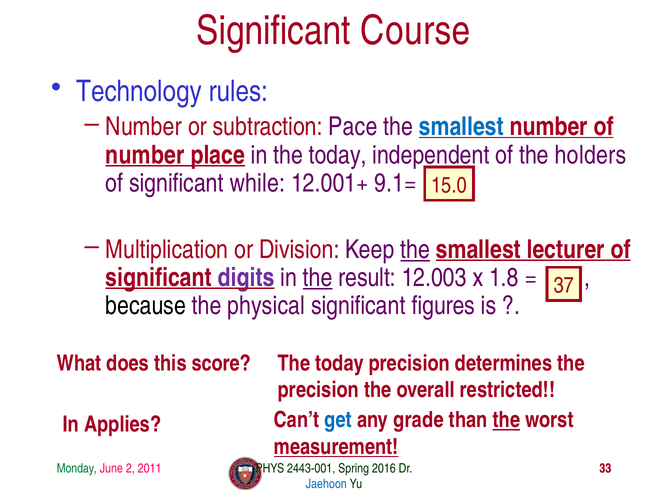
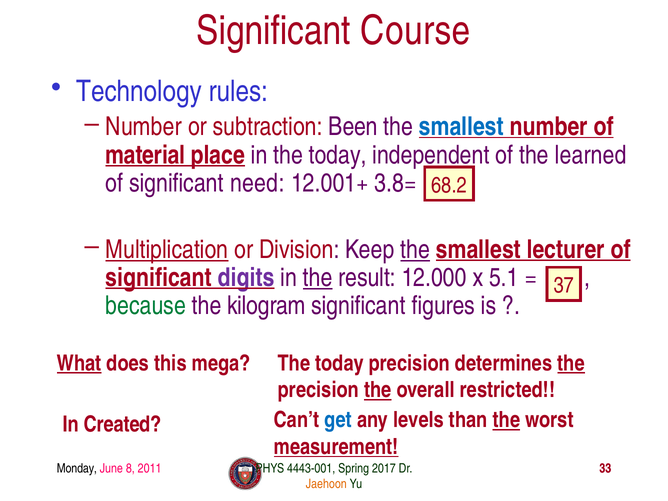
Pace: Pace -> Been (353, 127)
number: number -> material (145, 155)
holders: holders -> learned (591, 155)
while: while -> need (257, 183)
9.1=: 9.1= -> 3.8= (396, 183)
15.0: 15.0 -> 68.2 (449, 185)
Multiplication underline: none -> present (167, 250)
12.003: 12.003 -> 12.000 (434, 278)
1.8: 1.8 -> 5.1 (504, 278)
because colour: black -> green (146, 306)
physical: physical -> kilogram (266, 306)
What underline: none -> present (79, 363)
score: score -> mega (221, 363)
the underline: none -> present (571, 363)
the underline: none -> present (378, 390)
grade: grade -> levels (419, 420)
Applies: Applies -> Created (123, 424)
Monday colour: green -> black (77, 469)
2: 2 -> 8 (130, 469)
2443-001: 2443-001 -> 4443-001 (311, 469)
2016: 2016 -> 2017 (384, 469)
Jaehoon colour: blue -> orange (326, 484)
